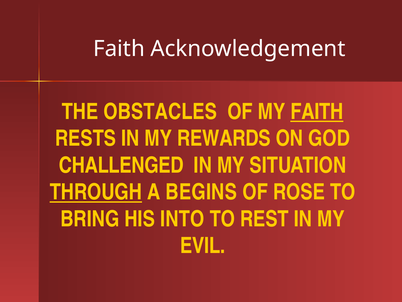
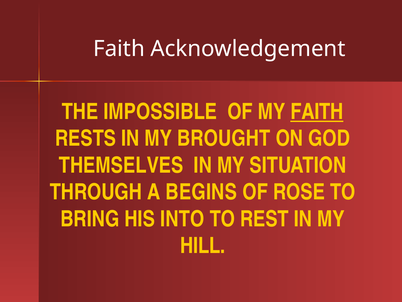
OBSTACLES: OBSTACLES -> IMPOSSIBLE (160, 112)
REWARDS: REWARDS -> BROUGHT (224, 138)
CHALLENGED: CHALLENGED -> THEMSELVES (121, 165)
THROUGH underline: present -> none (96, 192)
EVIL: EVIL -> HILL (203, 246)
